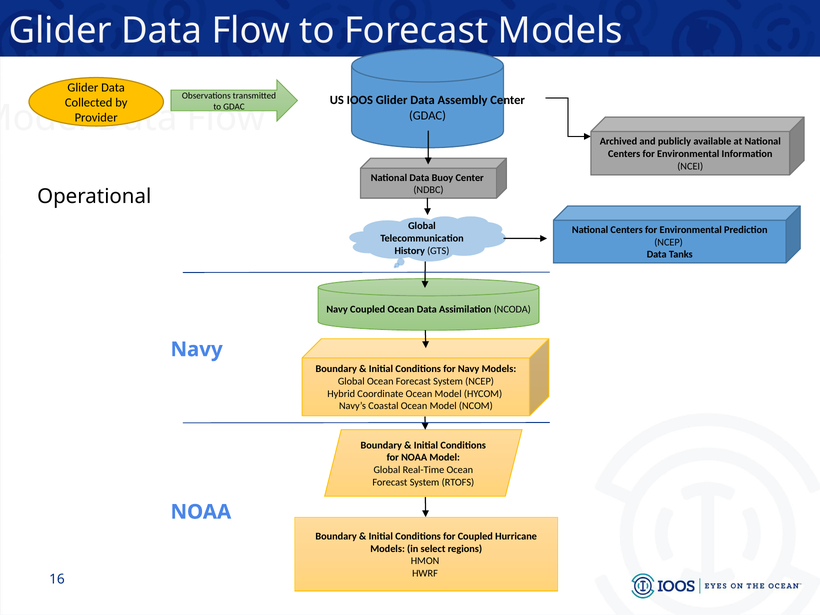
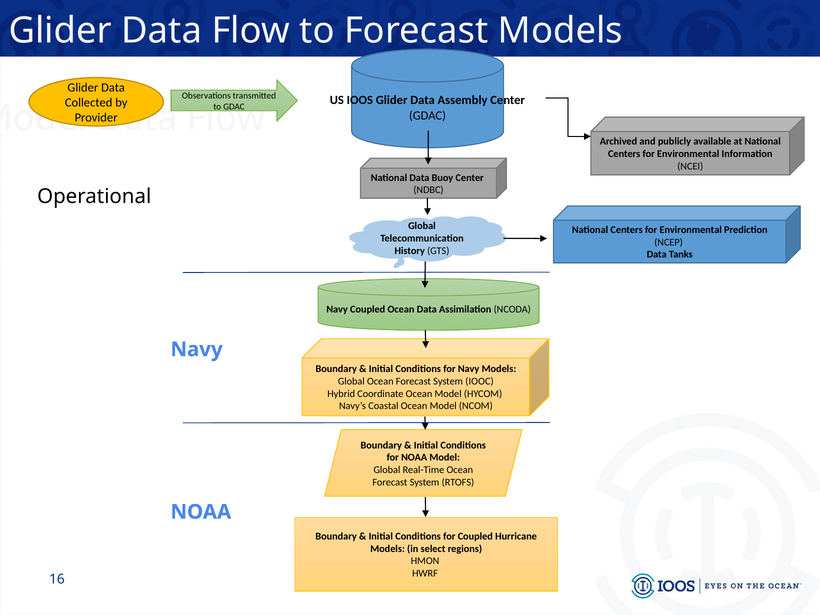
System NCEP: NCEP -> IOOC (480, 381)
